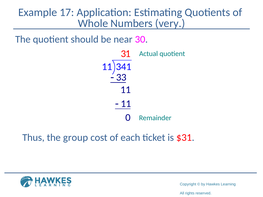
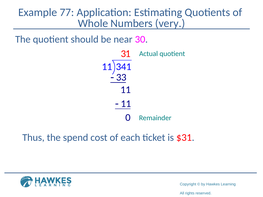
17: 17 -> 77 (67, 12)
group: group -> spend (76, 138)
